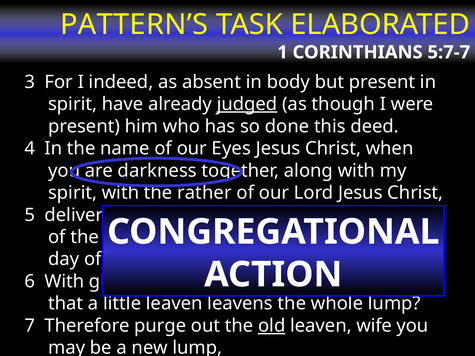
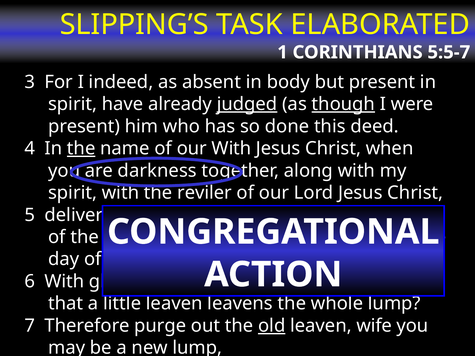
PATTERN’S: PATTERN’S -> SLIPPING’S (134, 25)
5:7-7: 5:7-7 -> 5:5-7 (449, 52)
though underline: none -> present (343, 104)
the underline: none -> present (81, 149)
Eyes: Eyes -> With (231, 149)
rather: rather -> reviler (205, 193)
